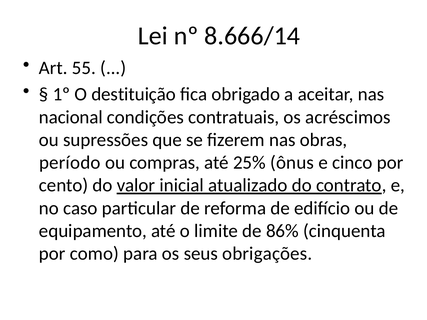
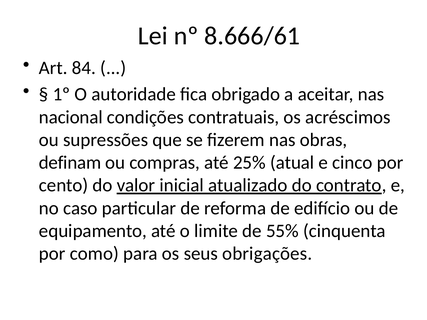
8.666/14: 8.666/14 -> 8.666/61 (252, 36)
55: 55 -> 84 (84, 68)
destituição: destituição -> autoridade (134, 94)
período: período -> definam (70, 163)
ônus: ônus -> atual (292, 163)
86%: 86% -> 55% (282, 231)
